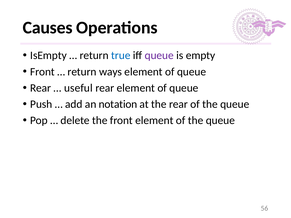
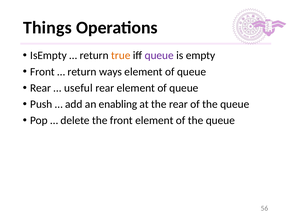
Causes: Causes -> Things (47, 28)
true colour: blue -> orange (121, 56)
notation: notation -> enabling (118, 104)
